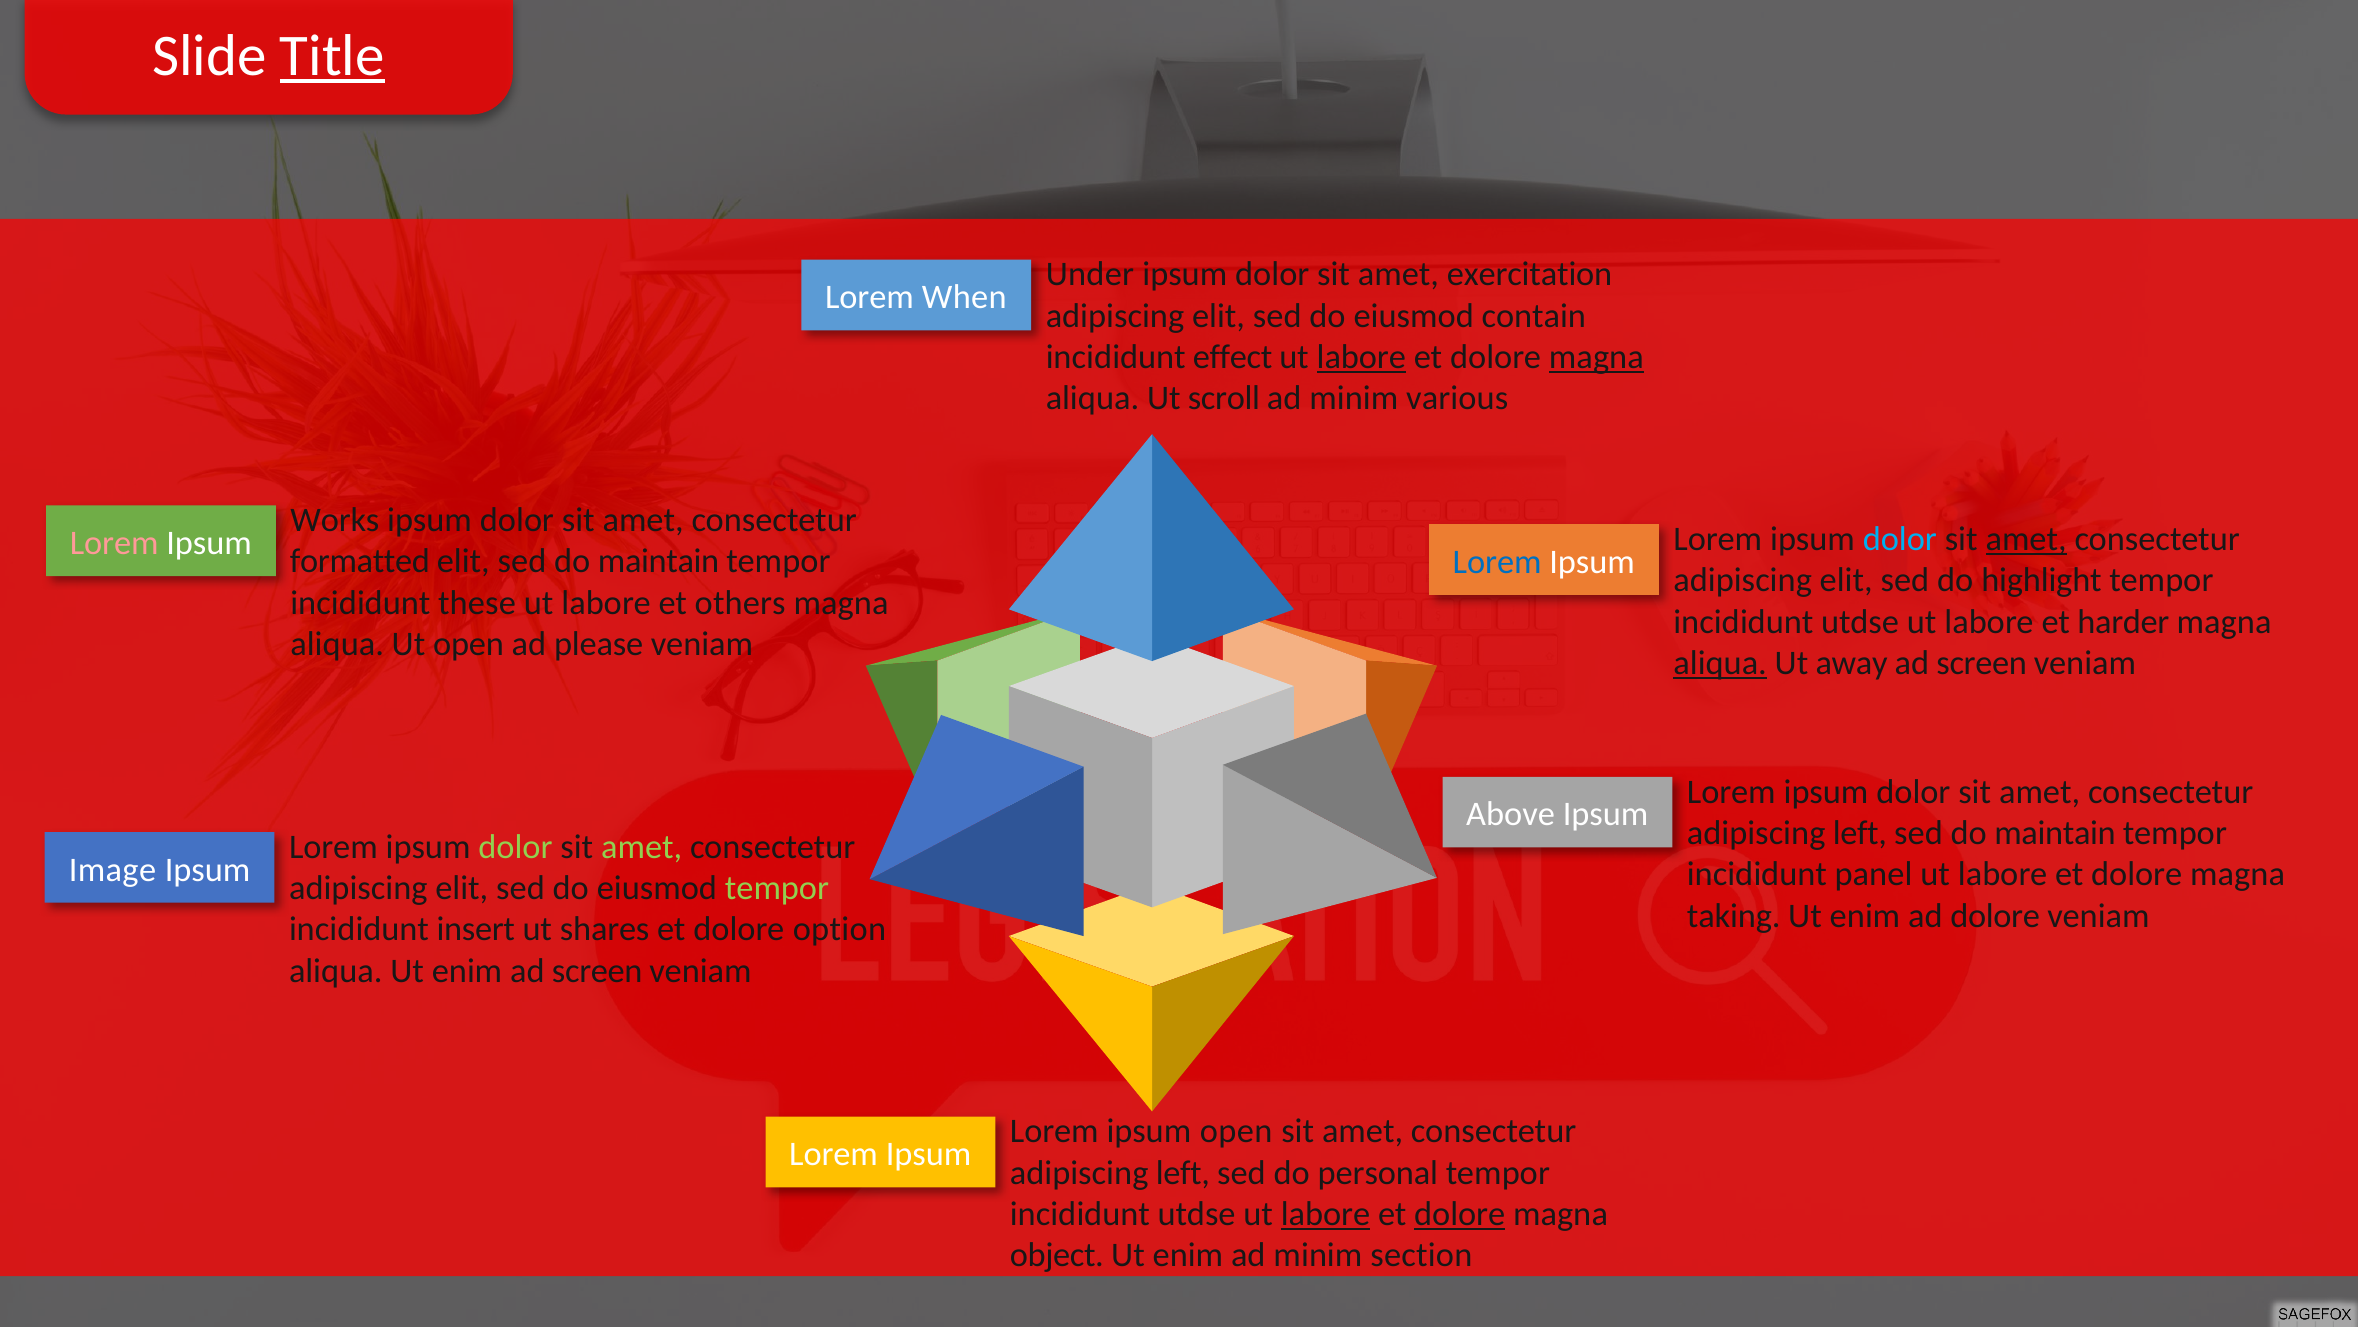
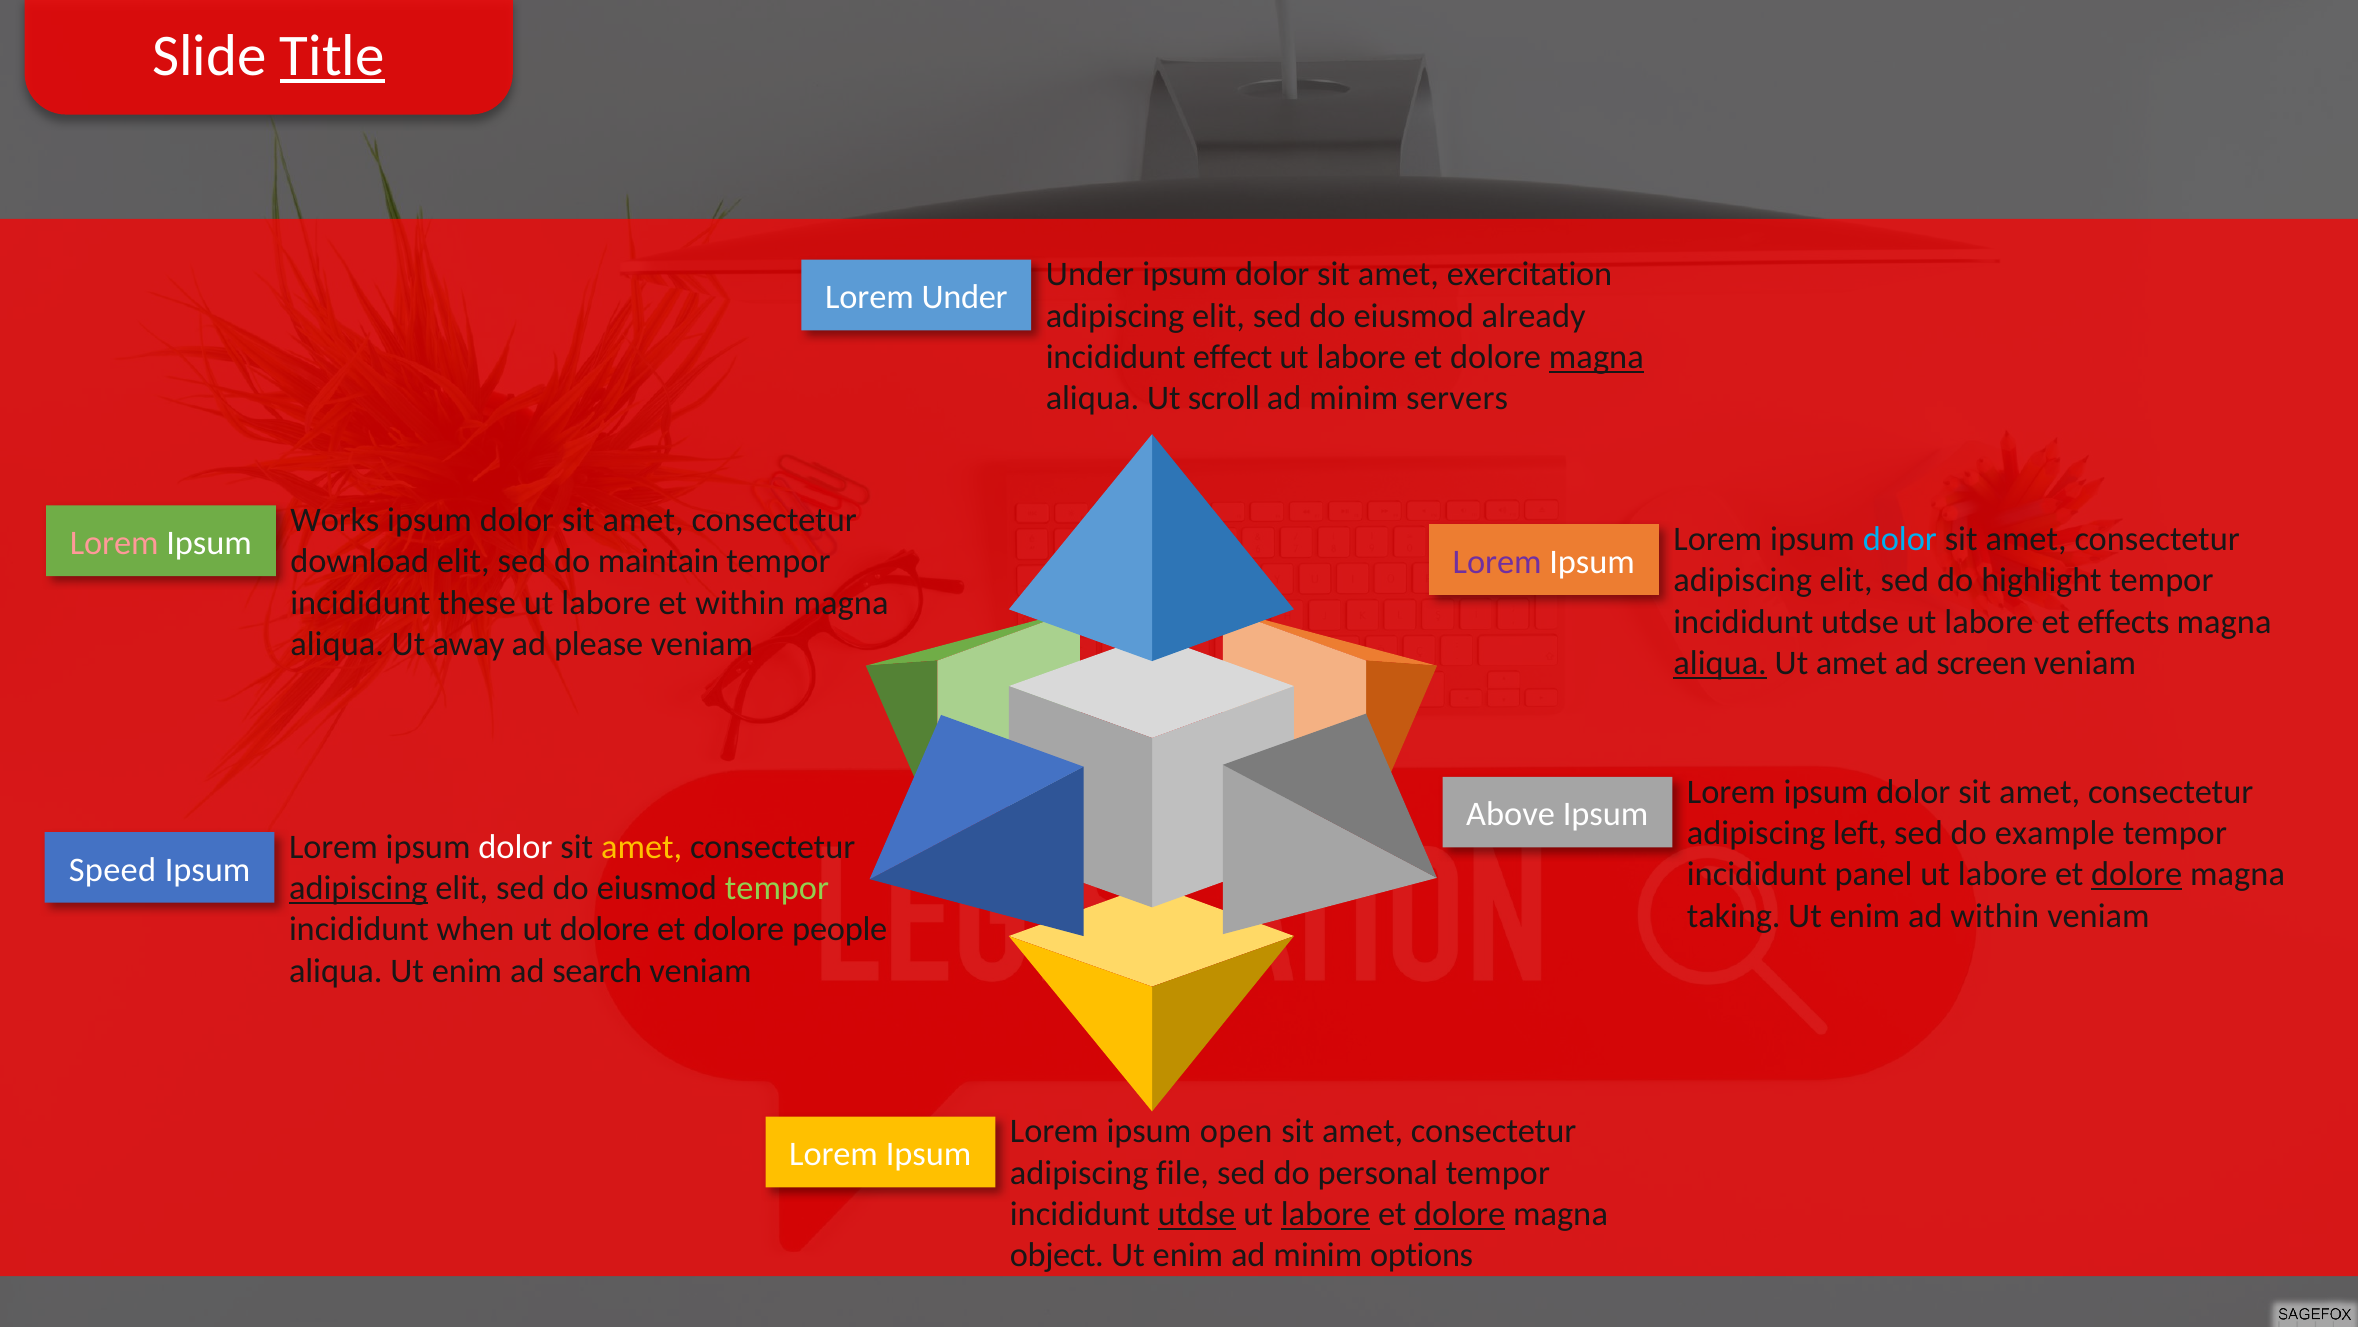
Lorem When: When -> Under (965, 297)
contain: contain -> already (1534, 316)
labore underline: present -> none (1361, 357)
various: various -> servers (1457, 398)
amet underline: present -> none (2026, 539)
formatted: formatted -> download (360, 561)
Lorem colour: blue -> purple (1497, 562)
et others: others -> within (740, 603)
harder: harder -> effects (2123, 621)
Ut open: open -> away (469, 644)
Ut away: away -> amet (1852, 663)
maintain: maintain -> example (2055, 833)
dolor colour: light green -> white (515, 847)
amet colour: light green -> yellow (642, 847)
Image: Image -> Speed (112, 869)
dolore underline: none -> present (2137, 874)
adipiscing underline: none -> present (358, 888)
ad dolore: dolore -> within (1995, 915)
insert: insert -> when (476, 929)
ut shares: shares -> dolore (605, 929)
option: option -> people (840, 929)
enim ad screen: screen -> search (597, 970)
left: left -> file (1183, 1172)
utdse underline: none -> present (1197, 1213)
section: section -> options (1422, 1255)
